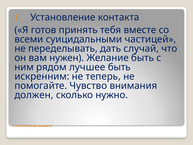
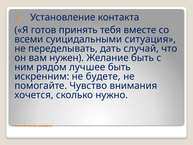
частицей: частицей -> ситуация (150, 39)
теперь: теперь -> будете (103, 76)
должен: должен -> хочется (34, 95)
